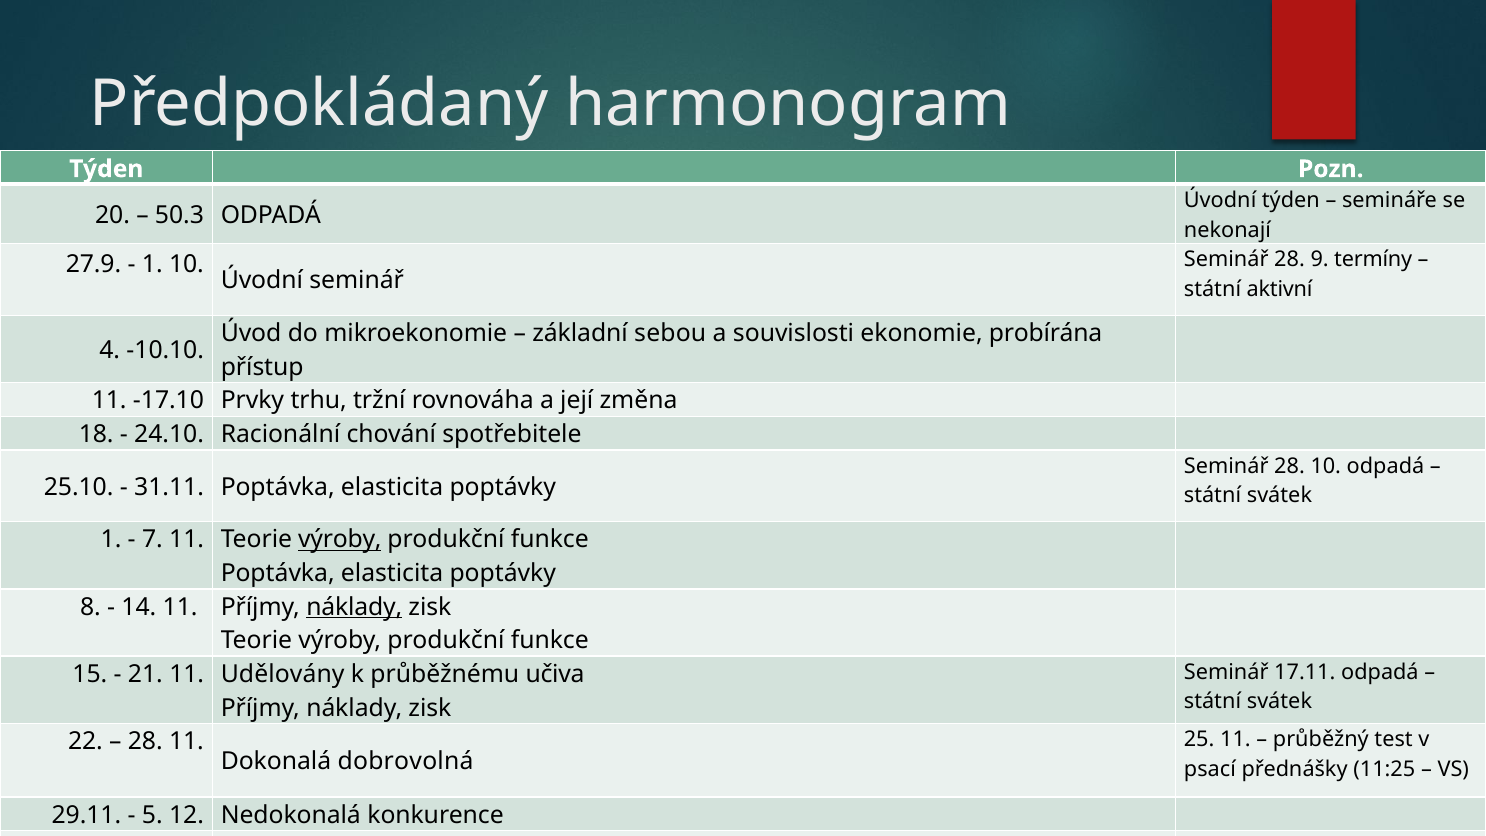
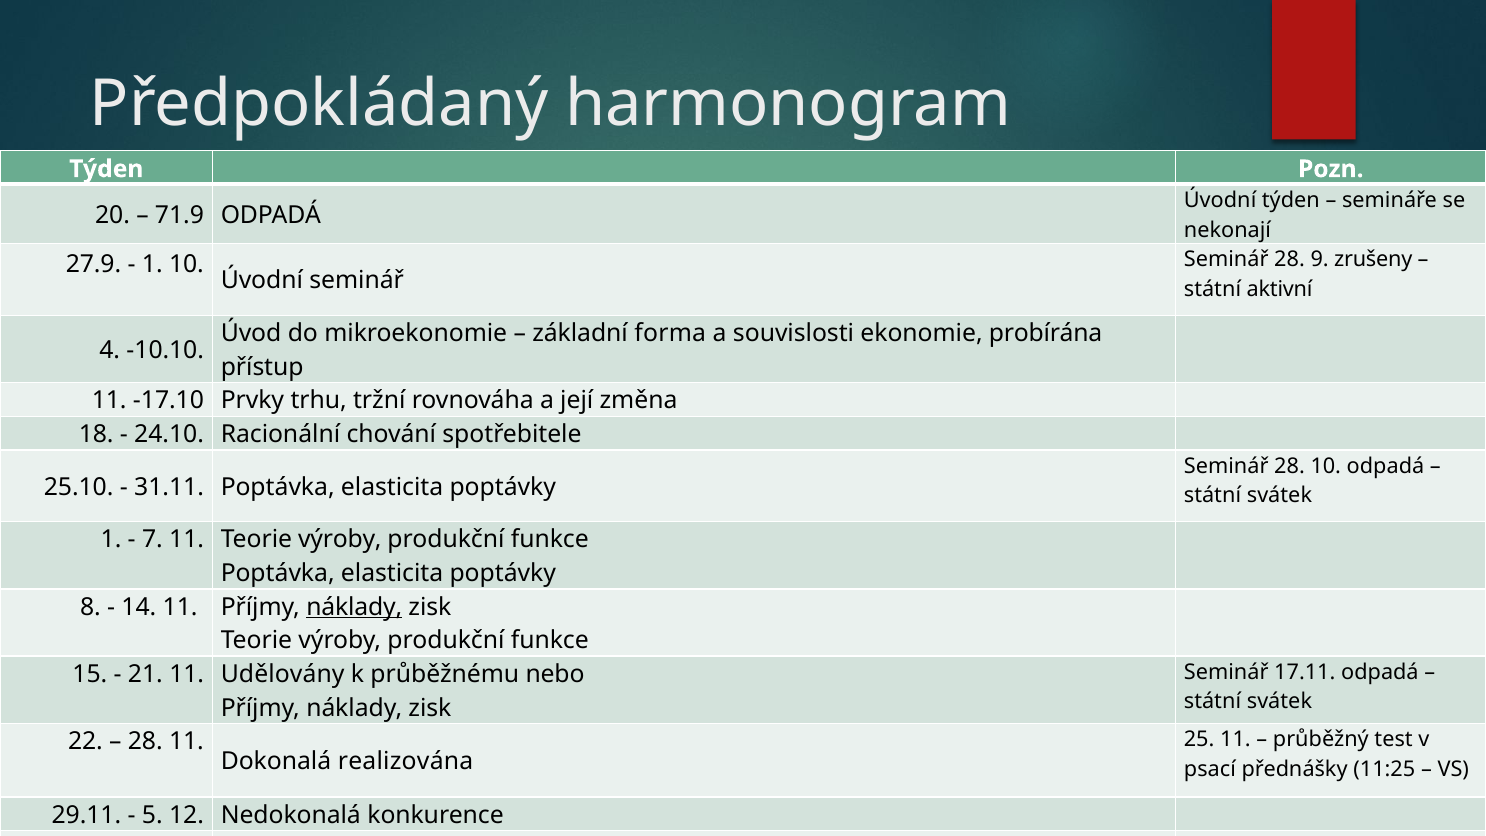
50.3: 50.3 -> 71.9 (179, 215)
9 termíny: termíny -> zrušeny (1373, 260)
sebou: sebou -> forma (670, 333)
výroby underline: present -> none (340, 540)
učiva: učiva -> nebo (555, 674)
dobrovolná: dobrovolná -> realizována (406, 761)
